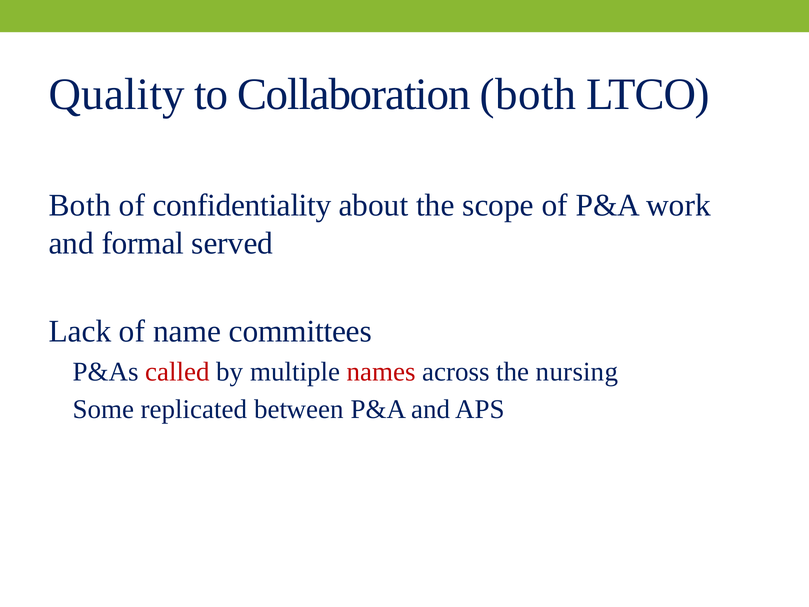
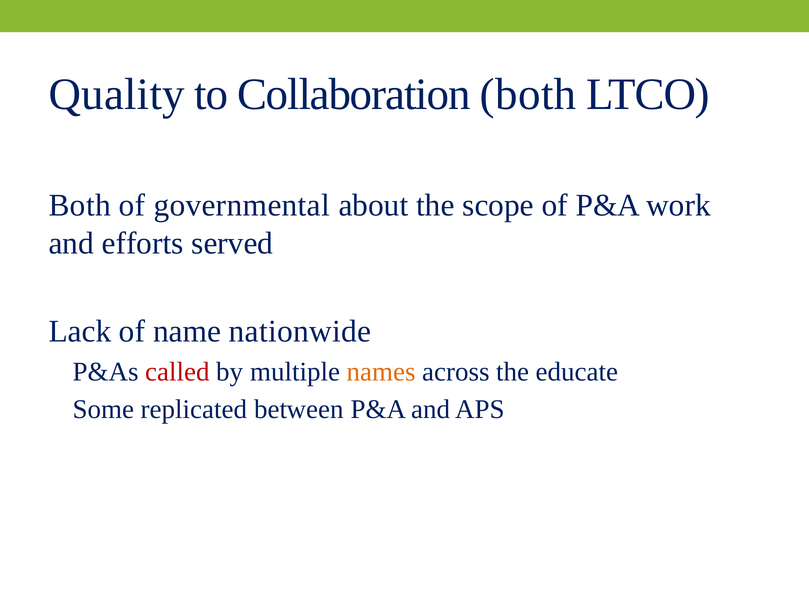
confidentiality: confidentiality -> governmental (242, 205)
formal: formal -> efforts (143, 243)
committees: committees -> nationwide (300, 331)
names colour: red -> orange (381, 371)
nursing: nursing -> educate (577, 371)
